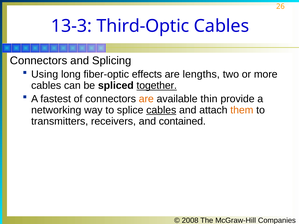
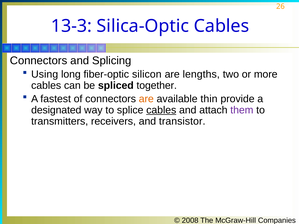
Third-Optic: Third-Optic -> Silica-Optic (143, 26)
effects: effects -> silicon (147, 74)
together underline: present -> none (157, 86)
networking: networking -> designated (56, 110)
them colour: orange -> purple (242, 110)
contained: contained -> transistor (182, 121)
